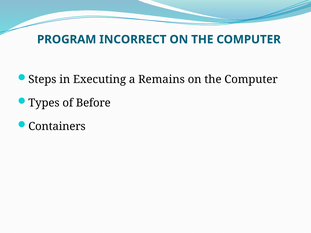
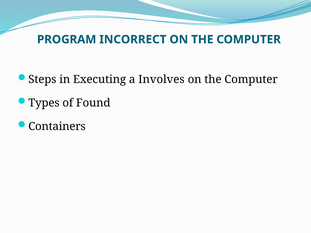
Remains: Remains -> Involves (161, 80)
Before: Before -> Found (93, 103)
